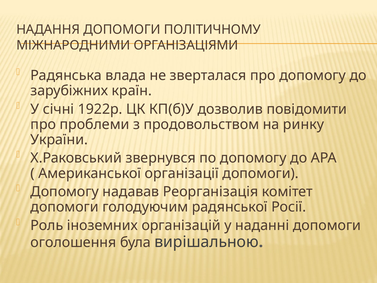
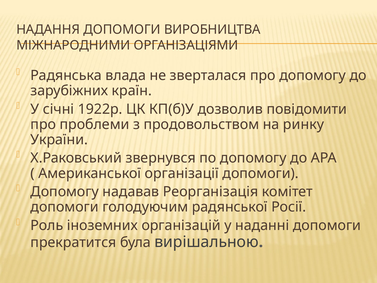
ПОЛІТИЧНОМУ: ПОЛІТИЧНОМУ -> ВИРОБНИЦТВА (212, 29)
оголошення: оголошення -> прекратится (73, 242)
